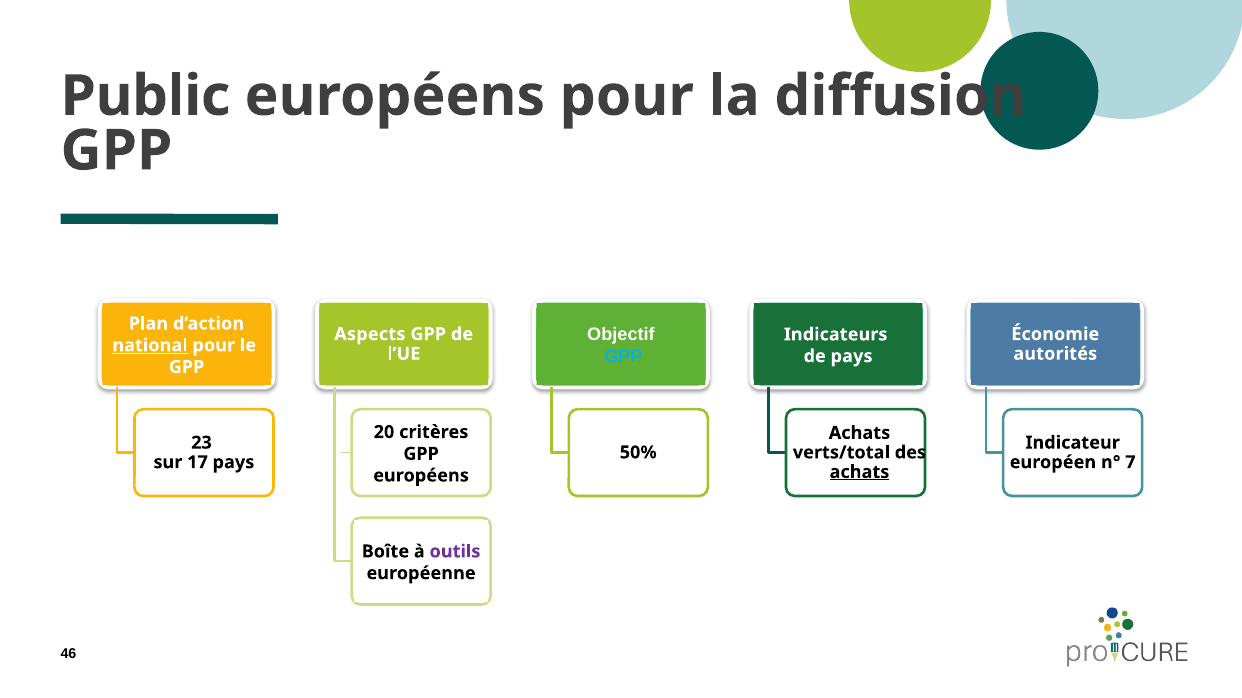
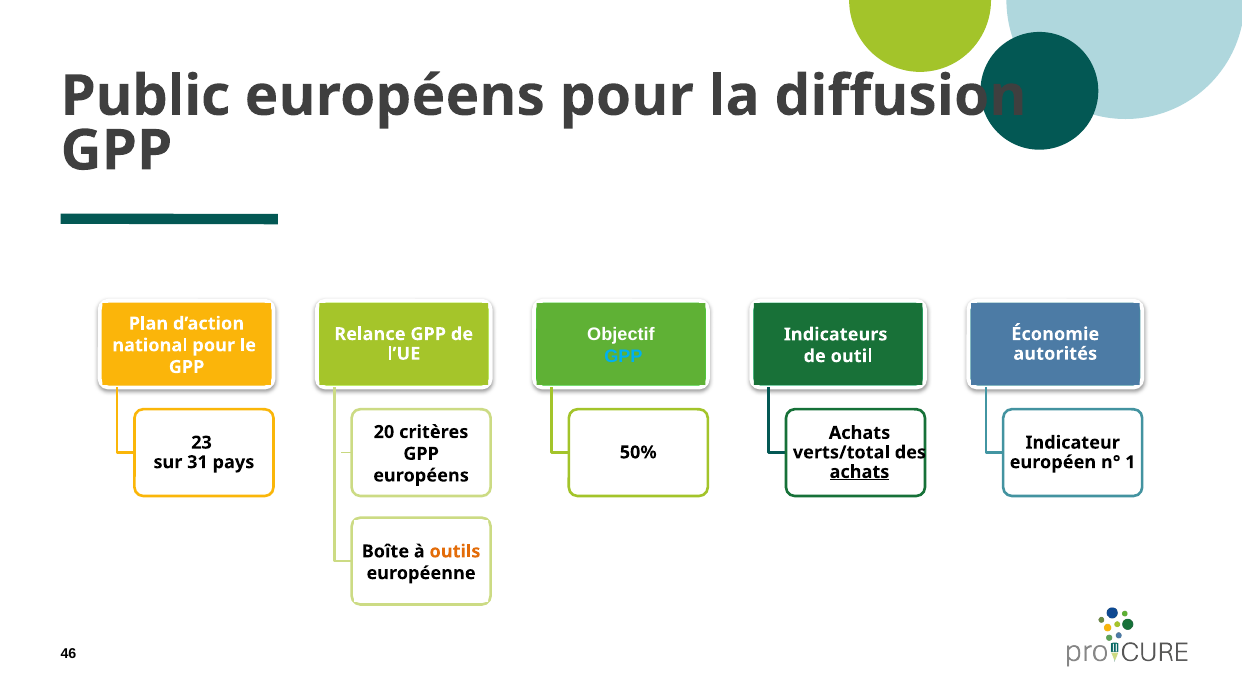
Aspects: Aspects -> Relance (370, 334)
national underline: present -> none (150, 346)
de pays: pays -> outil (852, 356)
17: 17 -> 31 (197, 463)
7: 7 -> 1 (1130, 463)
outils colour: purple -> orange (455, 552)
